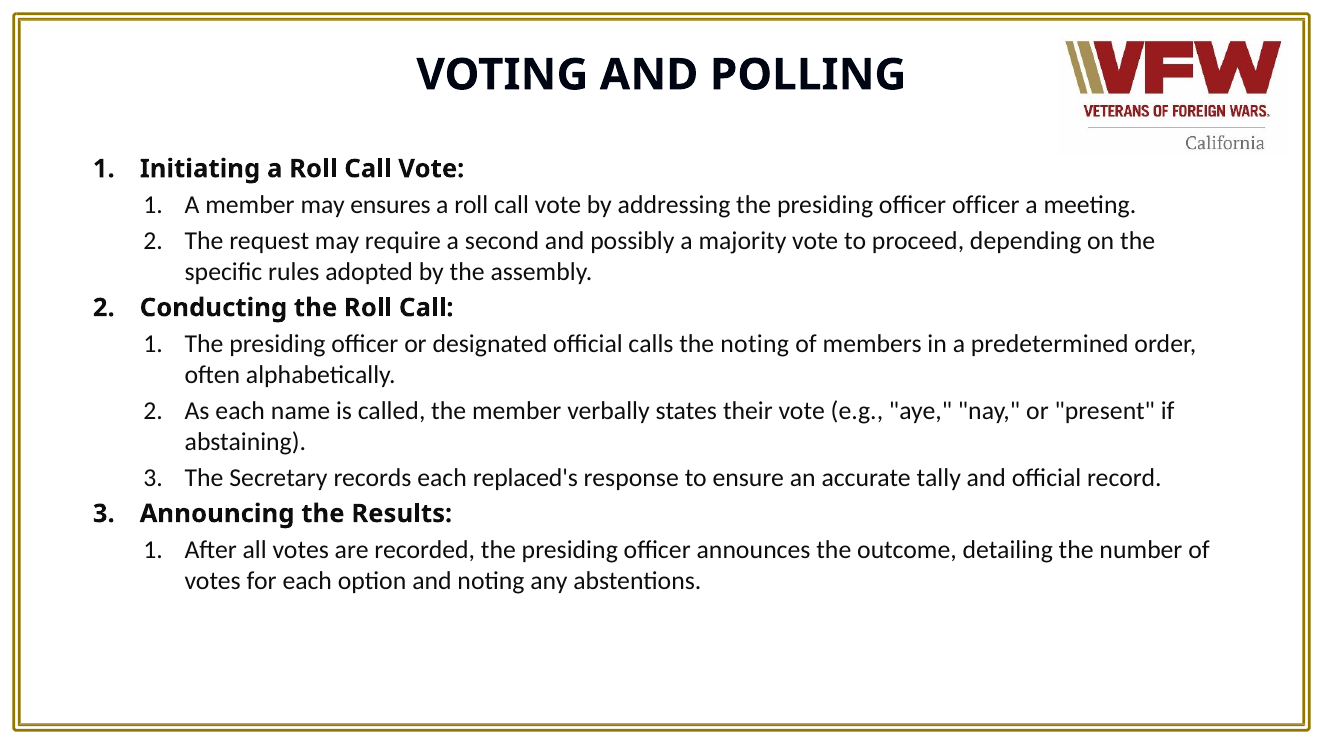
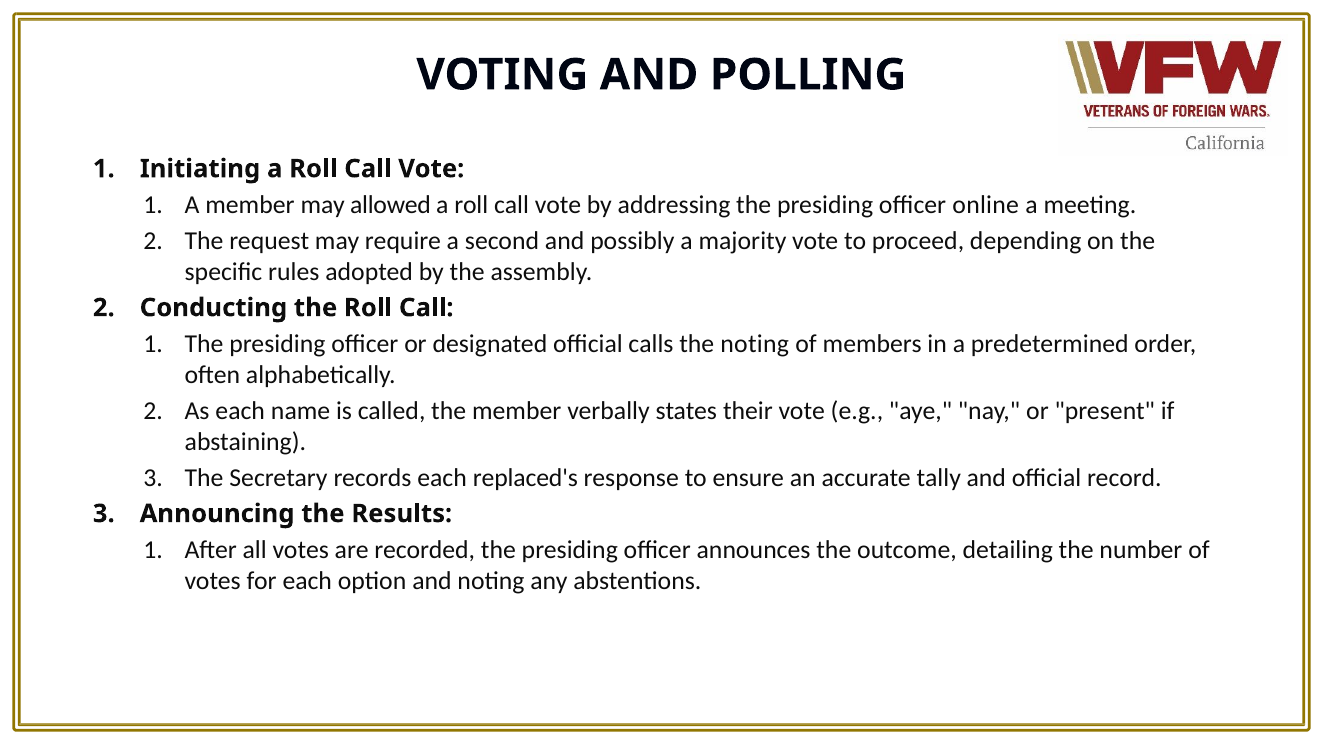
ensures: ensures -> allowed (391, 205)
officer officer: officer -> online (986, 205)
